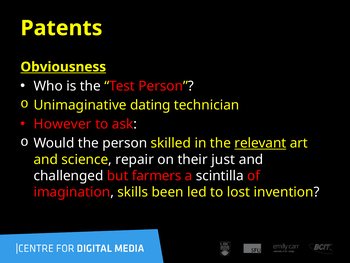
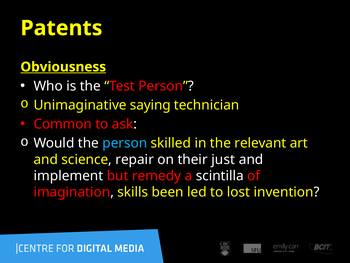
dating: dating -> saying (150, 105)
However: However -> Common (63, 124)
person colour: white -> light blue (125, 143)
relevant underline: present -> none (260, 143)
challenged: challenged -> implement (68, 176)
farmers: farmers -> remedy (157, 176)
